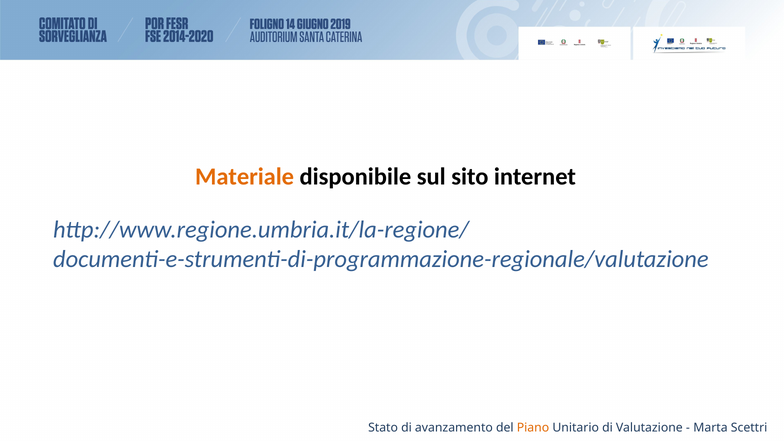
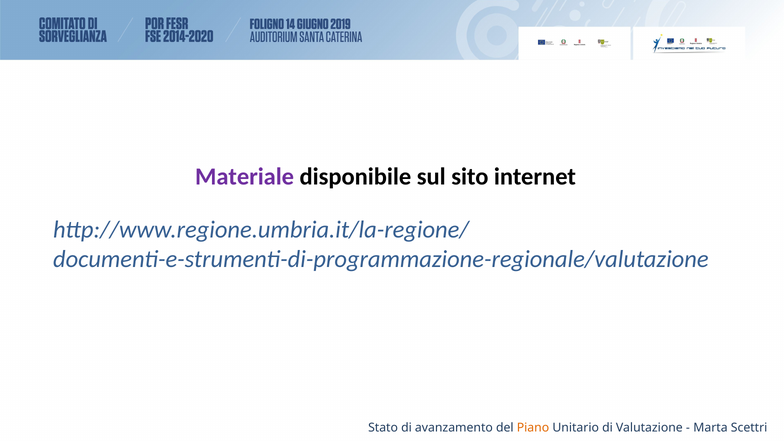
Materiale colour: orange -> purple (245, 177)
